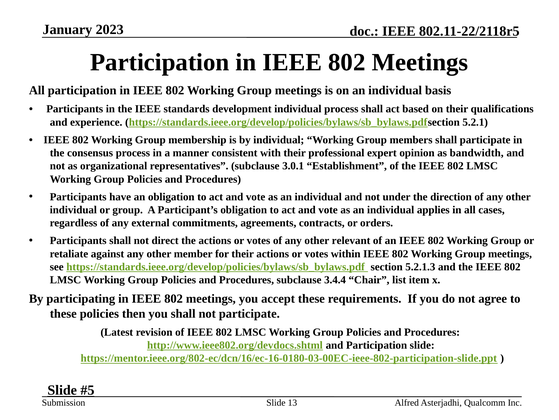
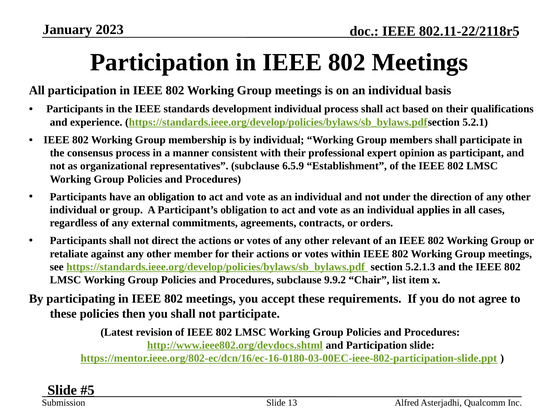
bandwidth: bandwidth -> participant (477, 153)
3.0.1: 3.0.1 -> 6.5.9 (293, 166)
3.4.4: 3.4.4 -> 9.9.2 (335, 279)
